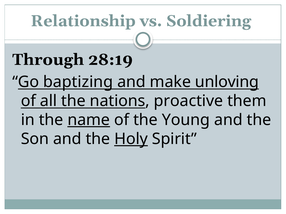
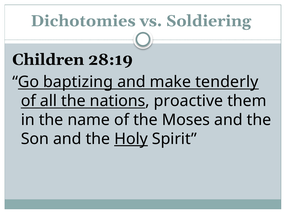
Relationship: Relationship -> Dichotomies (83, 21)
Through: Through -> Children (48, 60)
unloving: unloving -> tenderly (227, 82)
name underline: present -> none (89, 120)
Young: Young -> Moses (186, 120)
